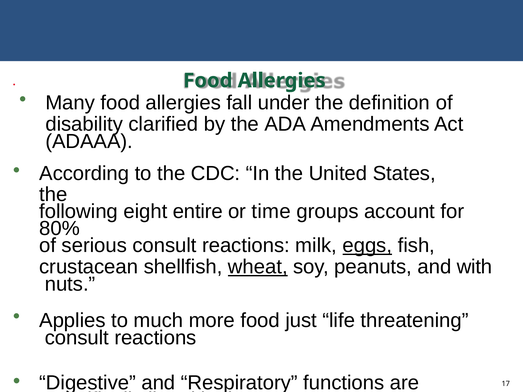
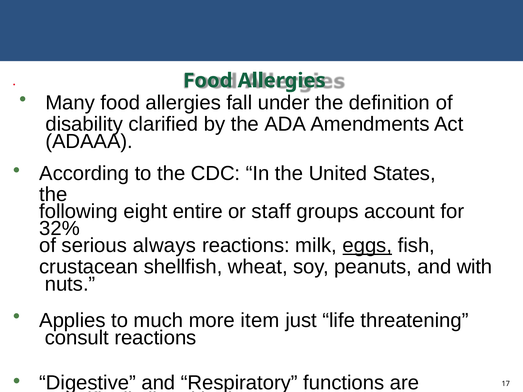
time: time -> staff (271, 212)
80%: 80% -> 32% (60, 229)
serious consult: consult -> always (164, 246)
wheat underline: present -> none (258, 267)
more food: food -> item (260, 321)
